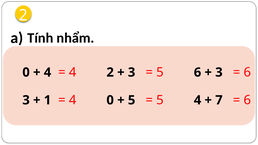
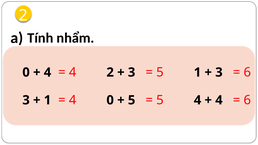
3 6: 6 -> 1 (198, 72)
7: 7 -> 4 (219, 100)
